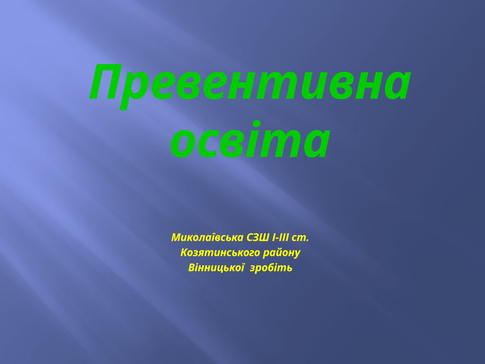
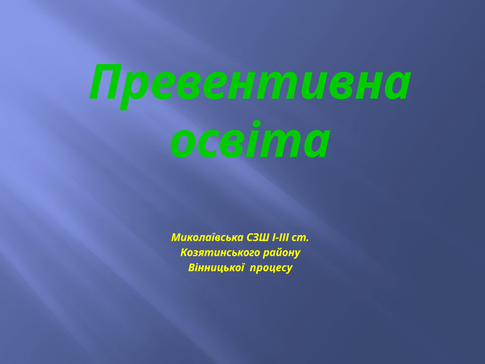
зробіть: зробіть -> процесу (271, 267)
